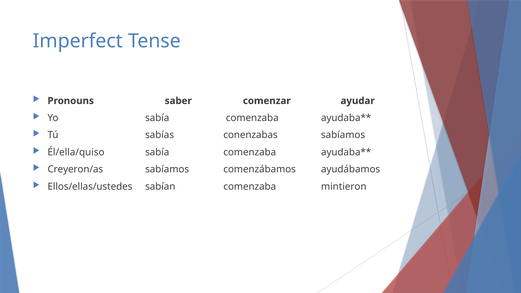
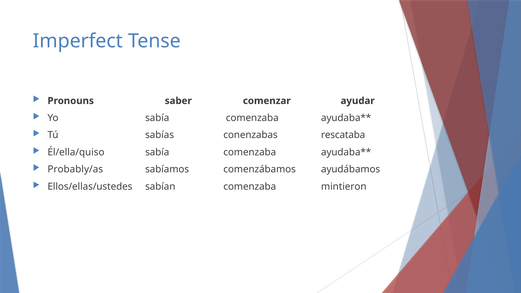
conenzabas sabíamos: sabíamos -> rescataba (343, 135)
Creyeron/as: Creyeron/as -> Probably/as (75, 169)
